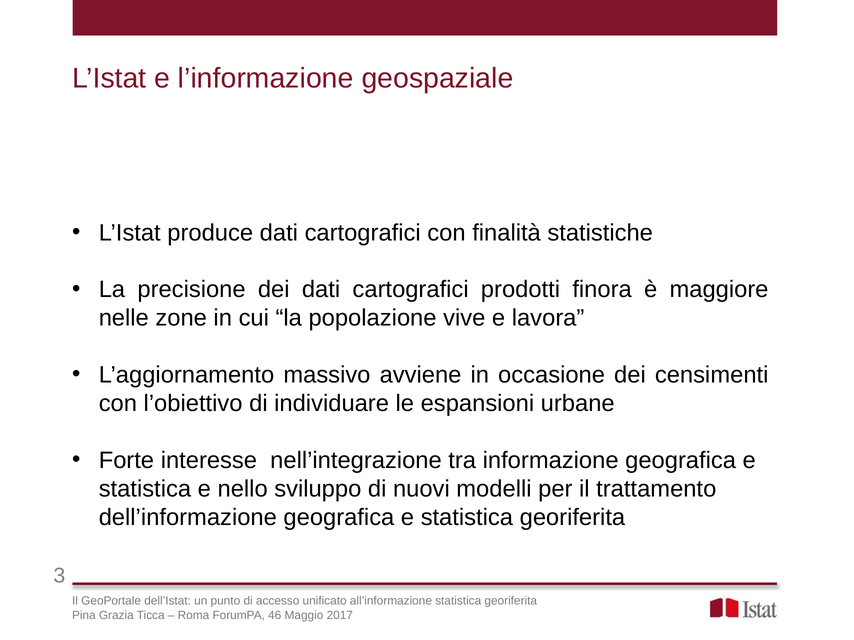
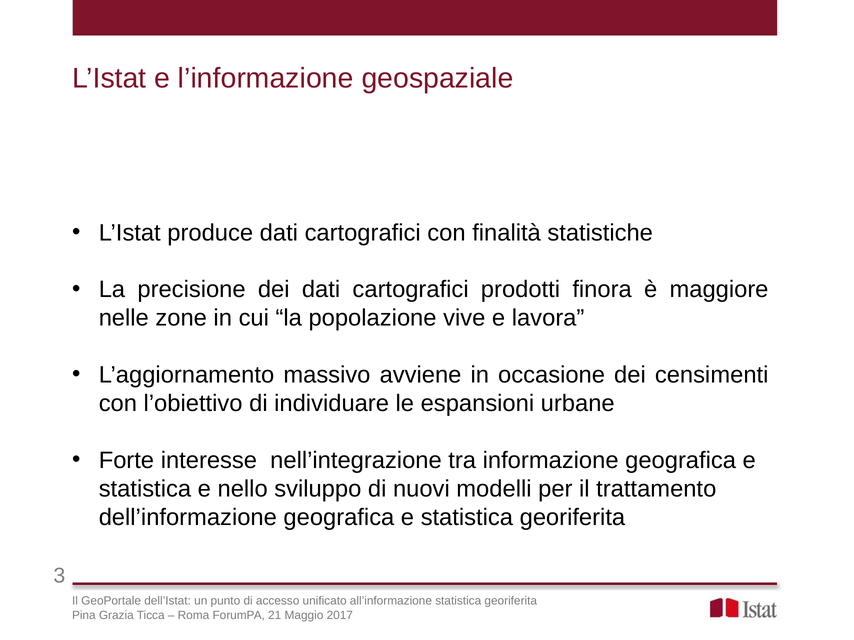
46: 46 -> 21 (275, 616)
